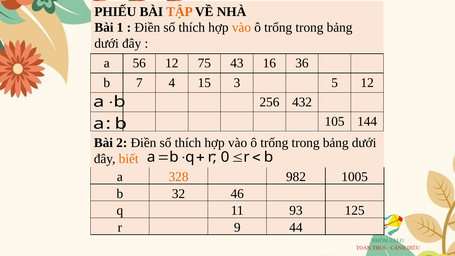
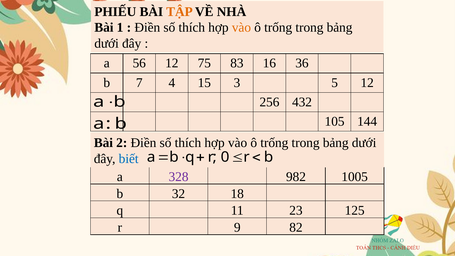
43: 43 -> 83 (237, 63)
biết colour: orange -> blue (129, 159)
328 colour: orange -> purple (179, 177)
46: 46 -> 18 (237, 194)
93: 93 -> 23 (296, 210)
44: 44 -> 82 (296, 227)
